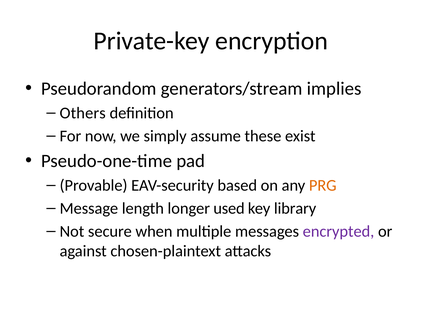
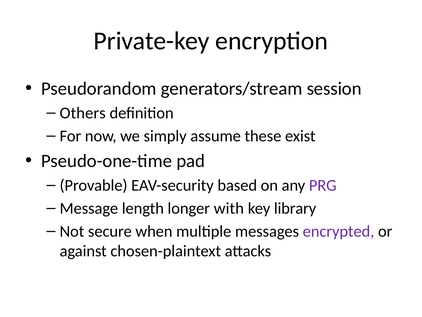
implies: implies -> session (334, 89)
PRG colour: orange -> purple (323, 185)
used: used -> with (229, 208)
